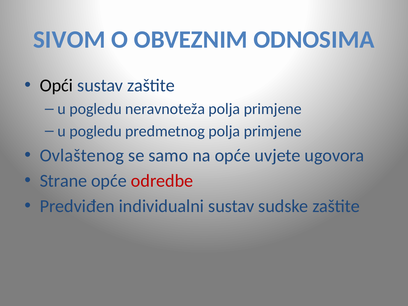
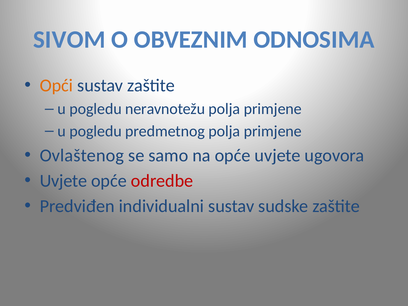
Opći colour: black -> orange (56, 86)
neravnoteža: neravnoteža -> neravnotežu (165, 109)
Strane: Strane -> Uvjete (63, 181)
